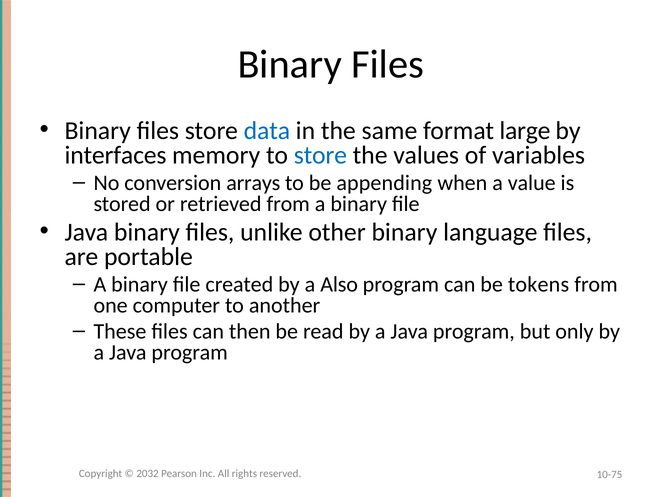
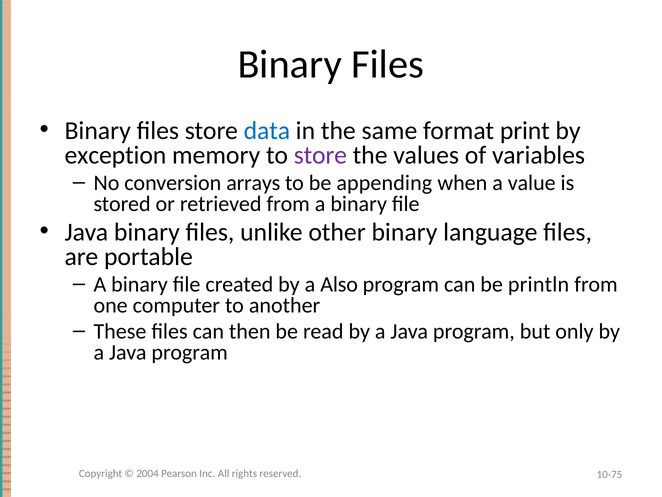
large: large -> print (525, 130)
interfaces: interfaces -> exception (115, 155)
store colour: blue -> purple (320, 155)
tokens: tokens -> println (539, 284)
2032: 2032 -> 2004 (148, 473)
